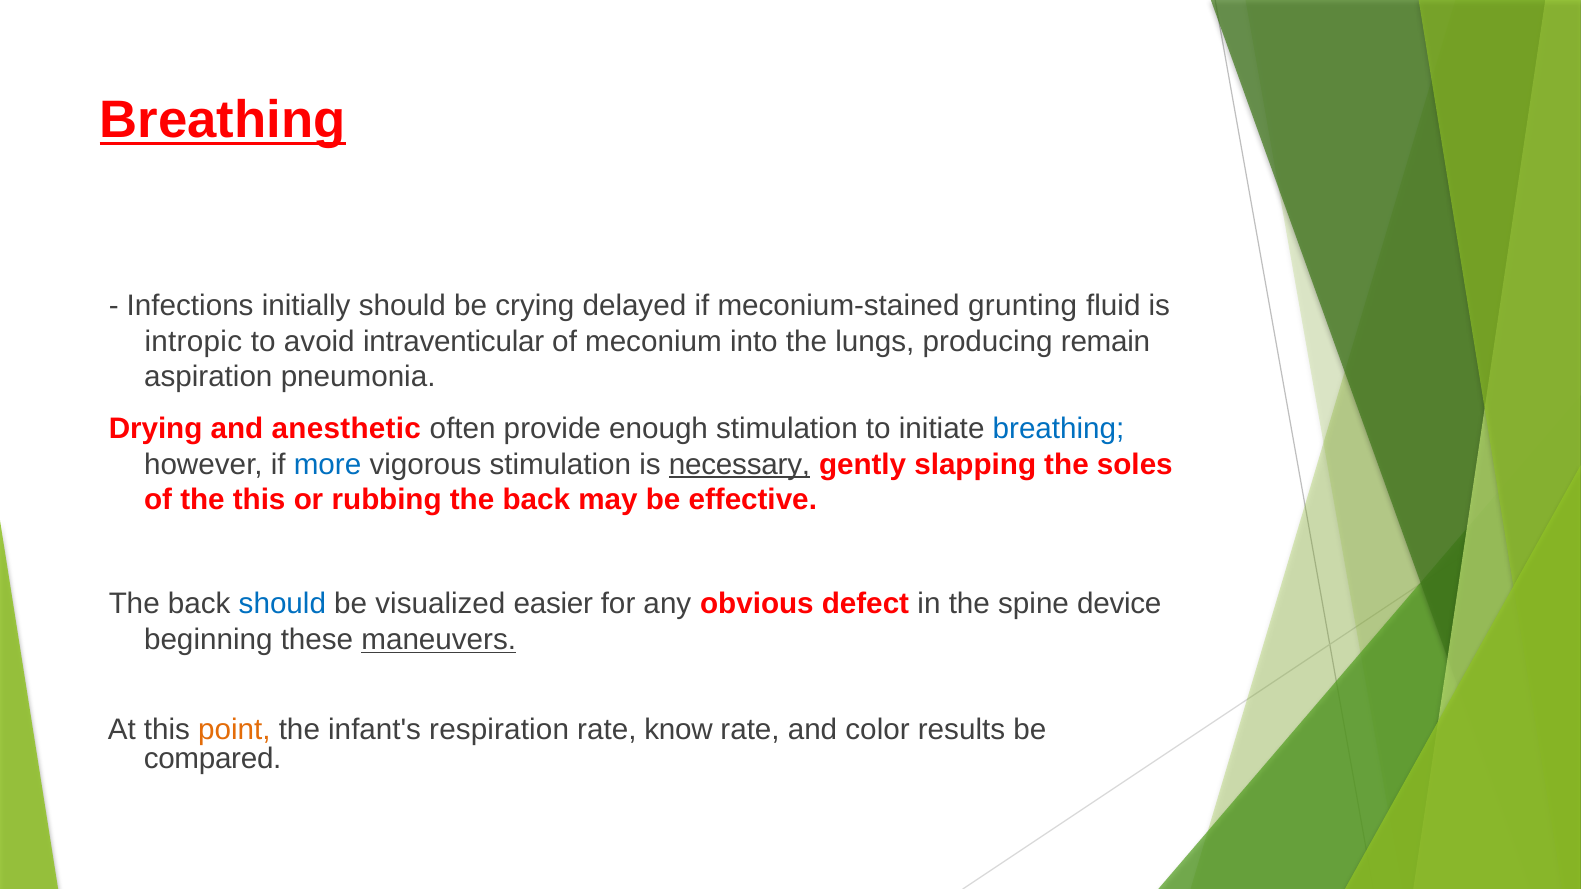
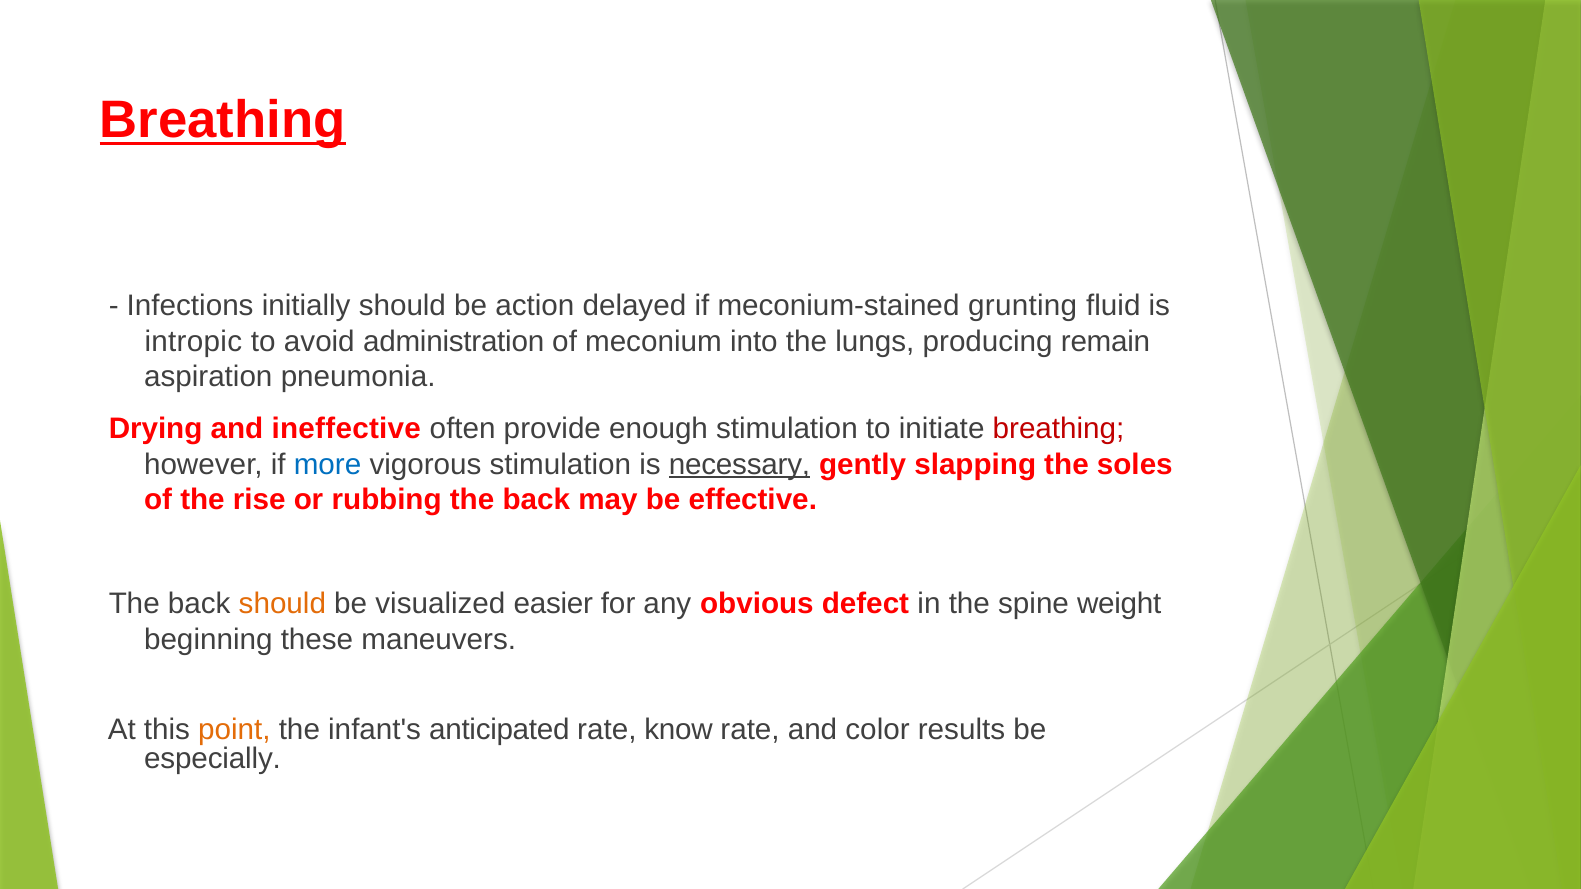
crying: crying -> action (535, 306)
intraventicular: intraventicular -> administration (454, 342)
anesthetic: anesthetic -> ineffective (346, 429)
breathing colour: blue -> red (1059, 429)
the this: this -> rise (259, 500)
should colour: blue -> orange (282, 604)
device: device -> weight (1119, 604)
maneuvers underline: present -> none (439, 640)
respiration: respiration -> anticipated (499, 730)
compared: compared -> especially (213, 759)
